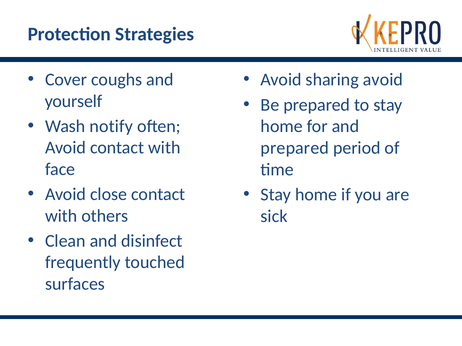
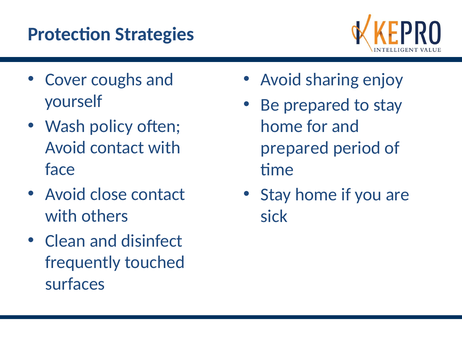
sharing avoid: avoid -> enjoy (383, 80)
notify: notify -> policy (111, 126)
